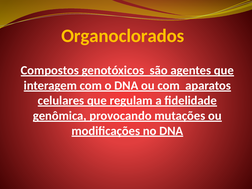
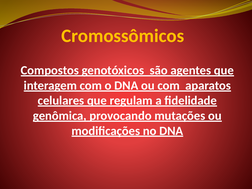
Organoclorados: Organoclorados -> Cromossômicos (123, 36)
